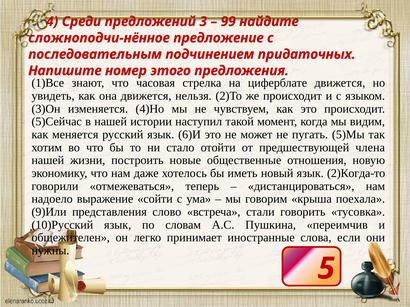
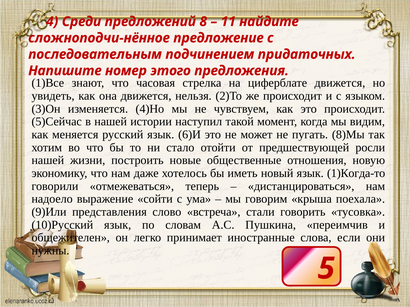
3: 3 -> 8 (203, 22)
99: 99 -> 11 (228, 22)
5)Мы: 5)Мы -> 8)Мы (348, 135)
члена: члена -> росли (370, 148)
2)Когда-то: 2)Когда-то -> 1)Когда-то (356, 173)
